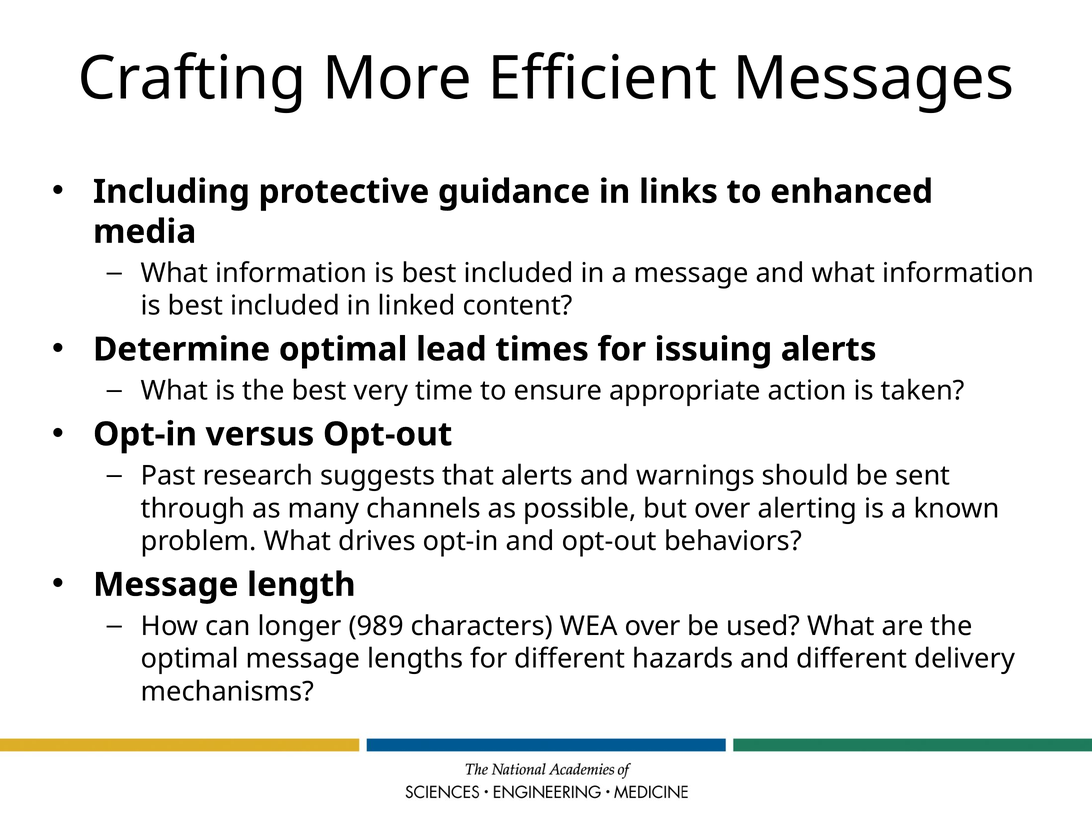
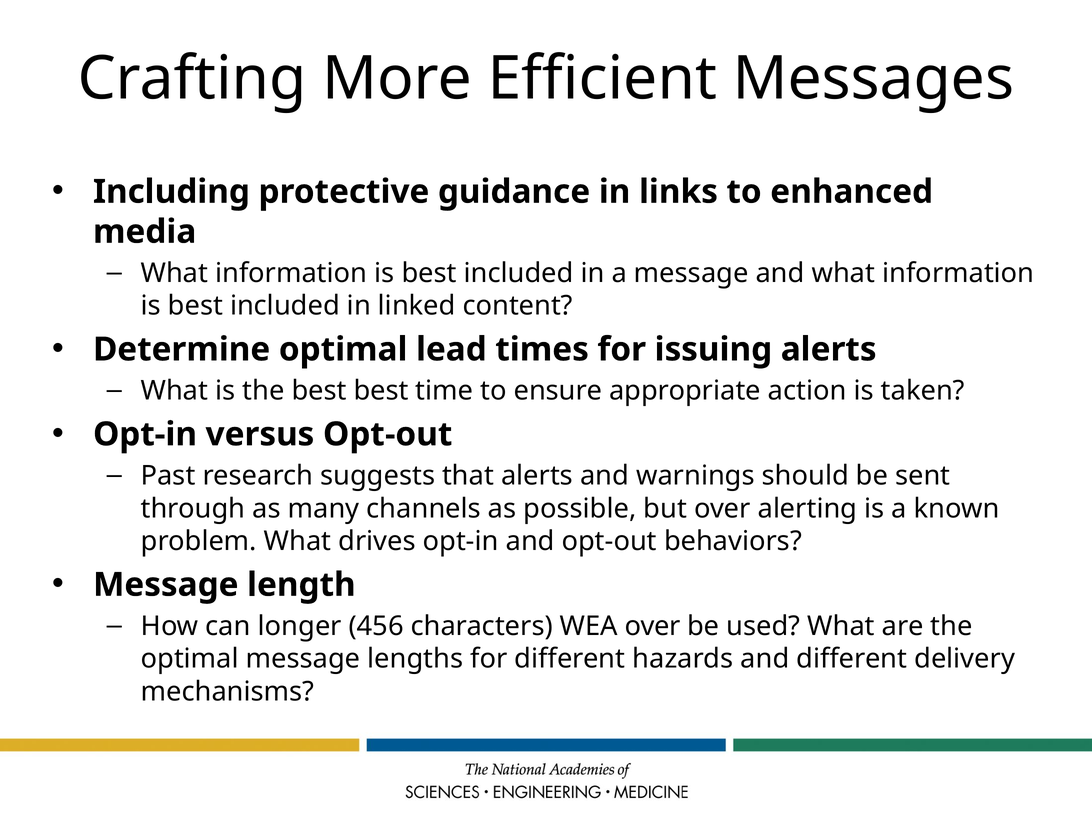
best very: very -> best (381, 391)
989: 989 -> 456 (376, 626)
